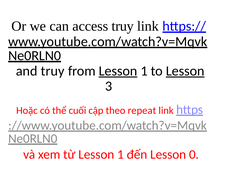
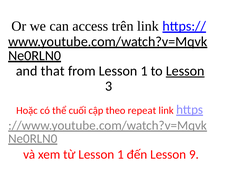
access truy: truy -> trên (123, 26)
and truy: truy -> that (53, 71)
Lesson underline: present -> none (118, 71)
0: 0 -> 9 (194, 155)
